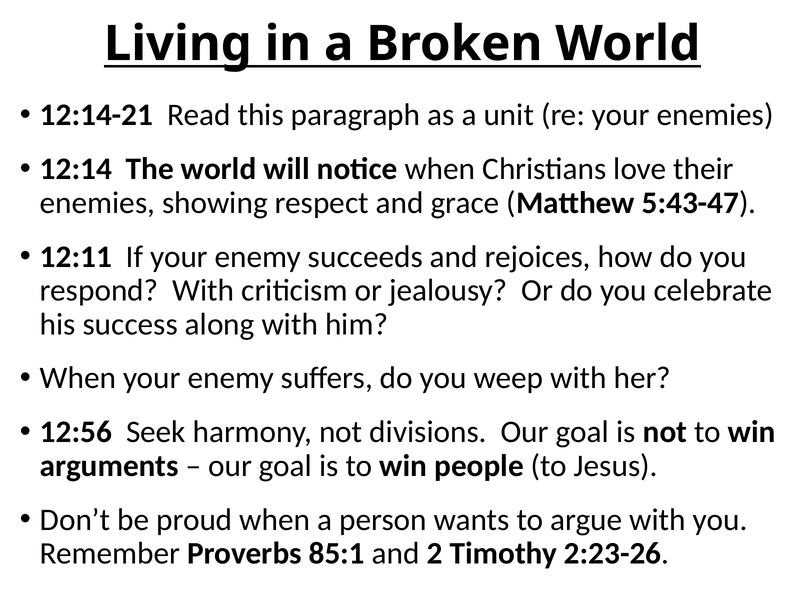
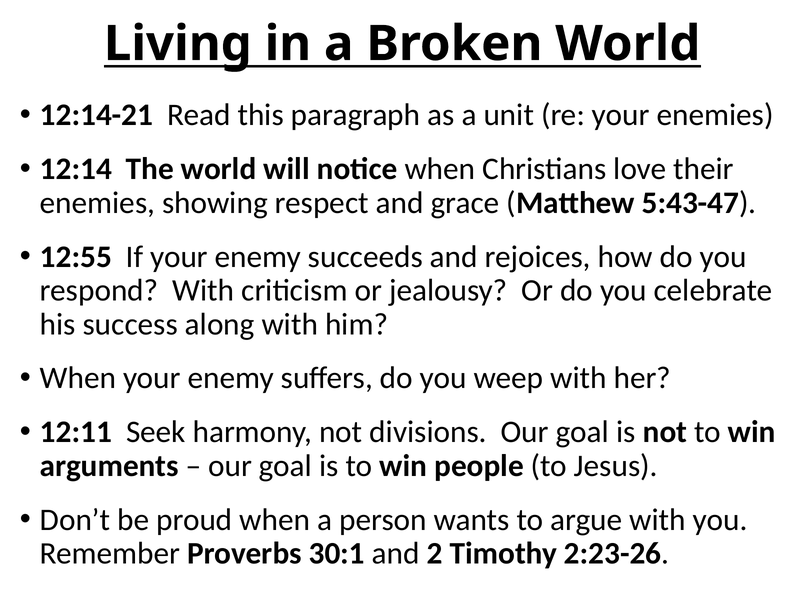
12:11: 12:11 -> 12:55 (76, 257)
12:56: 12:56 -> 12:11 (76, 432)
85:1: 85:1 -> 30:1 (337, 553)
